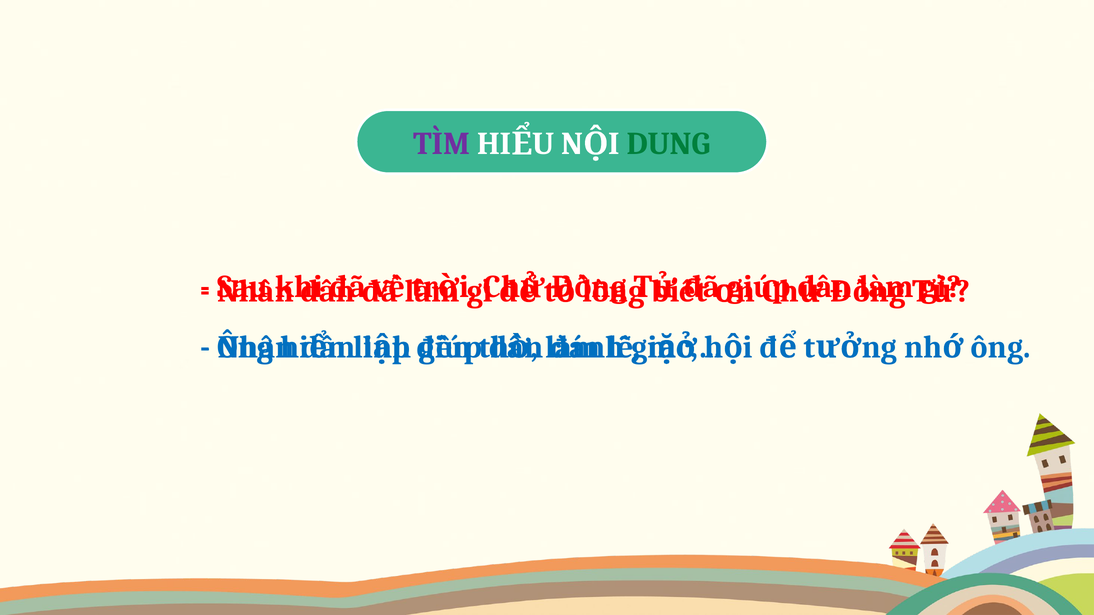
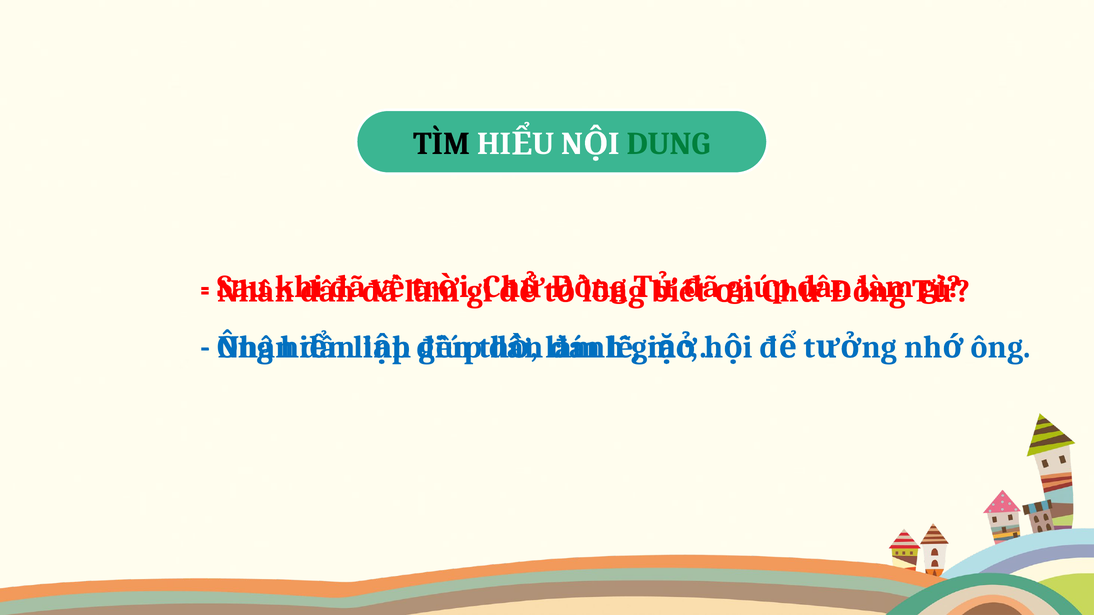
TÌM colour: purple -> black (442, 144)
